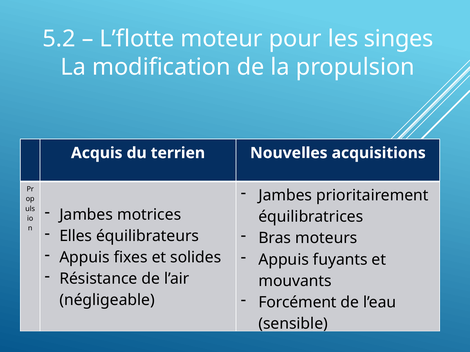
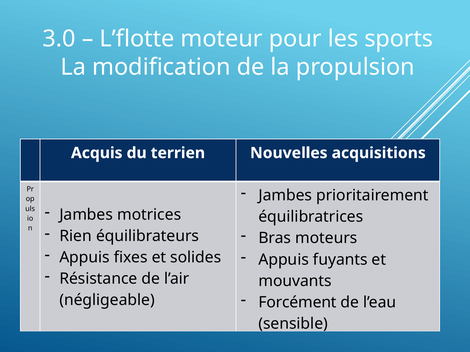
5.2: 5.2 -> 3.0 (59, 39)
singes: singes -> sports (399, 39)
Elles: Elles -> Rien (76, 236)
